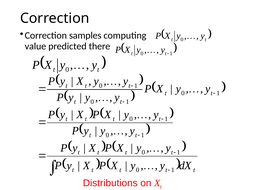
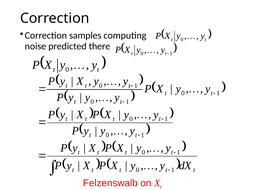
value: value -> noise (35, 46)
Distributions: Distributions -> Felzenswalb (110, 184)
